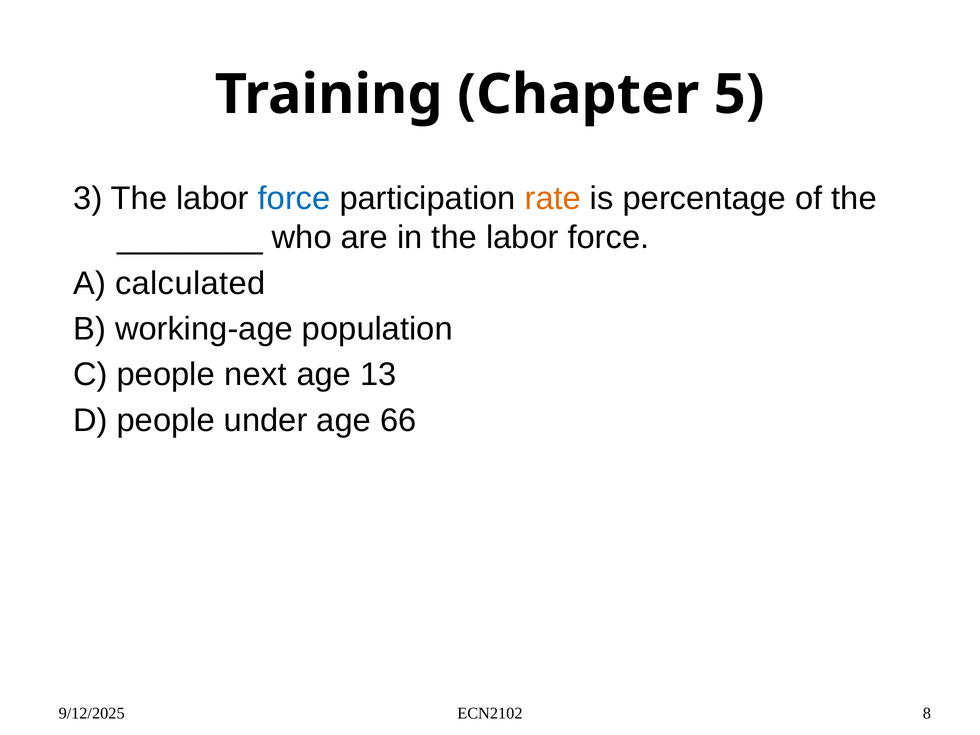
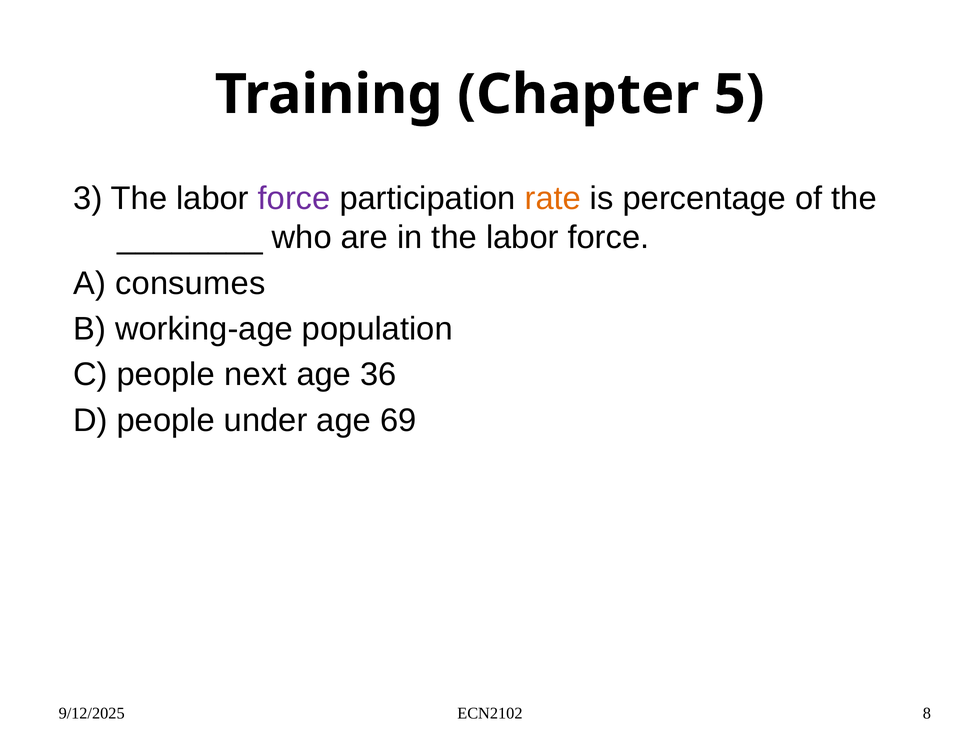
force colour: blue -> purple (294, 198)
calculated: calculated -> consumes (190, 283)
13: 13 -> 36 (378, 375)
66: 66 -> 69 (398, 420)
